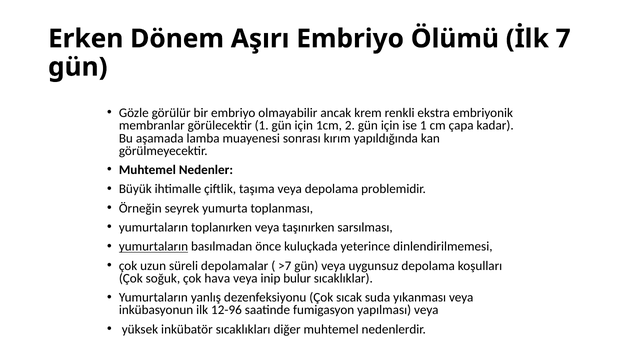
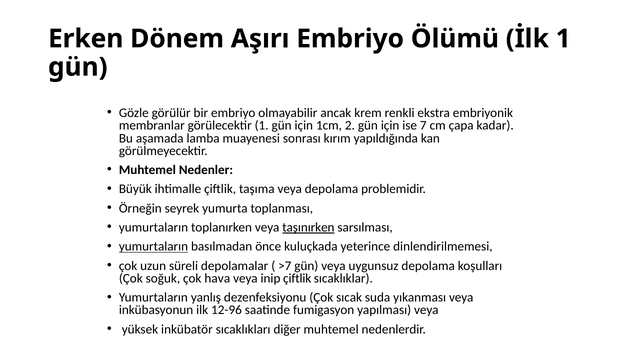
İlk 7: 7 -> 1 (563, 39)
ise 1: 1 -> 7 (423, 126)
taşınırken underline: none -> present (308, 228)
inip bulur: bulur -> çiftlik (297, 279)
